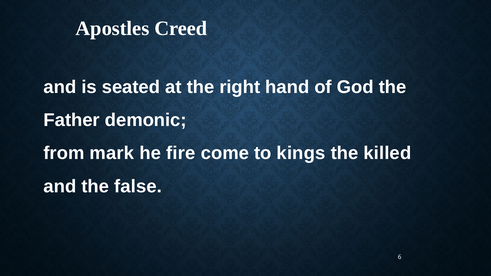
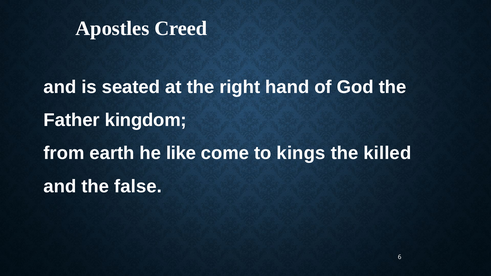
demonic: demonic -> kingdom (146, 120)
mark: mark -> earth (112, 153)
fire: fire -> like (181, 153)
